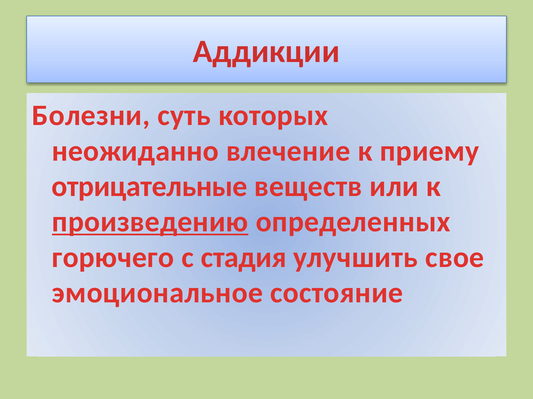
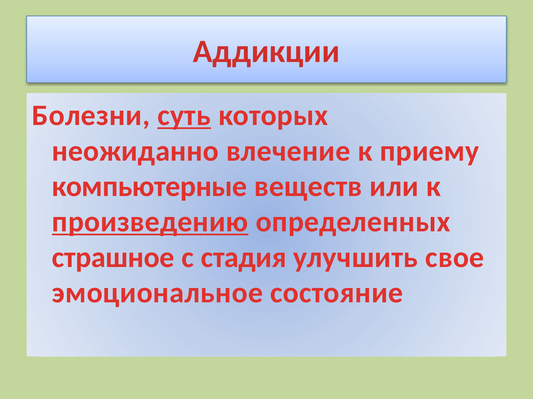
суть underline: none -> present (184, 116)
отрицательные: отрицательные -> компьютерные (149, 187)
горючего: горючего -> страшное (113, 258)
